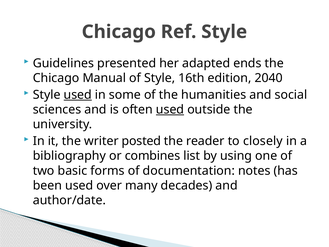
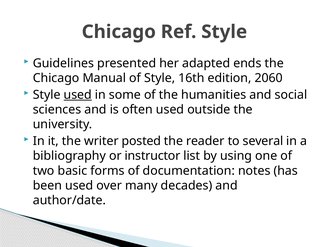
2040: 2040 -> 2060 (269, 78)
used underline: present -> none (170, 109)
closely: closely -> several (263, 141)
combines: combines -> instructor (153, 156)
